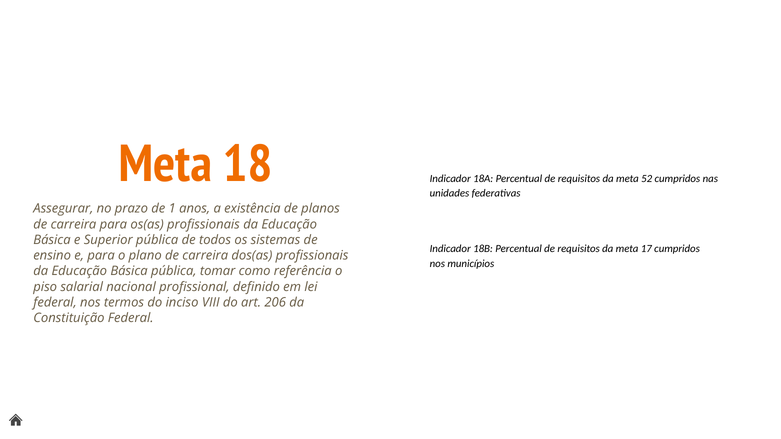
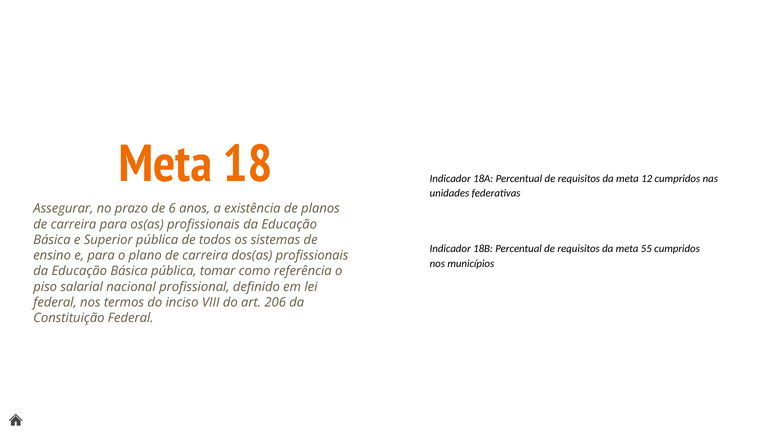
52: 52 -> 12 (647, 179)
1: 1 -> 6 (172, 209)
17: 17 -> 55 (646, 249)
